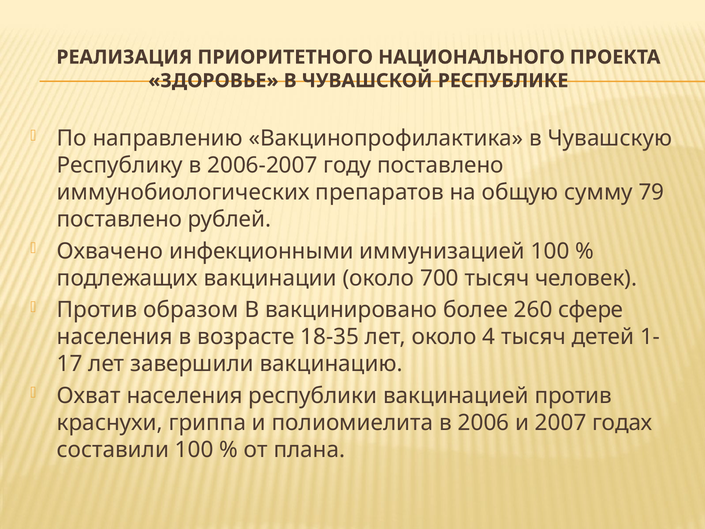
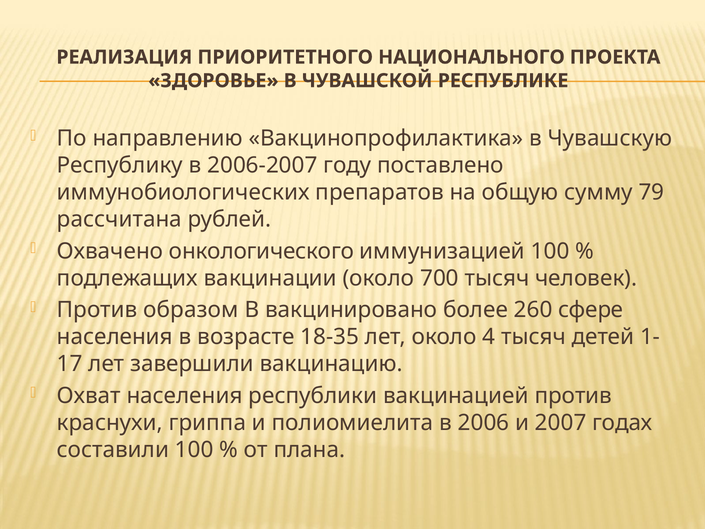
поставлено: поставлено -> рассчитана (119, 219)
инфекционными: инфекционными -> онкологического (261, 251)
